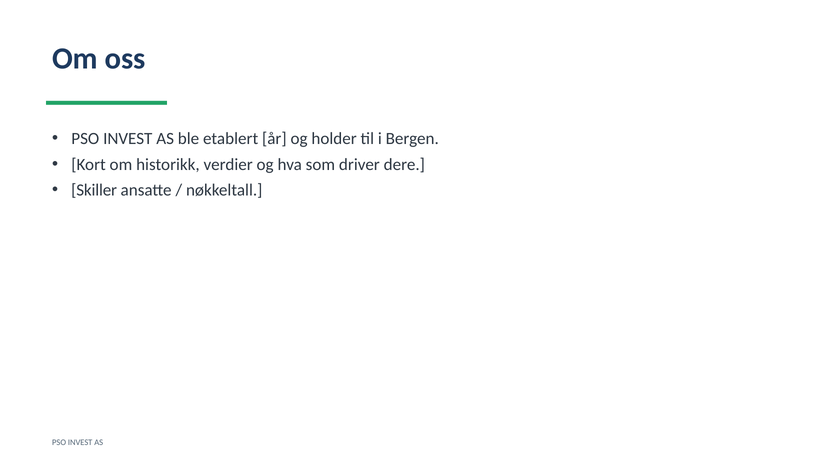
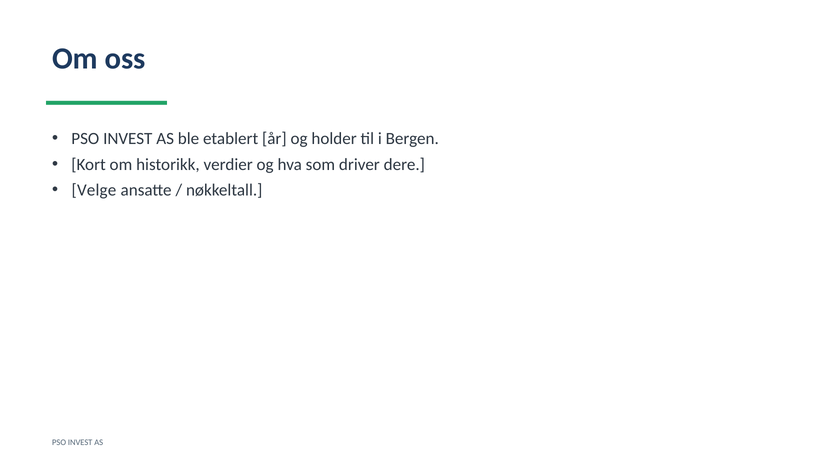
Skiller: Skiller -> Velge (94, 190)
